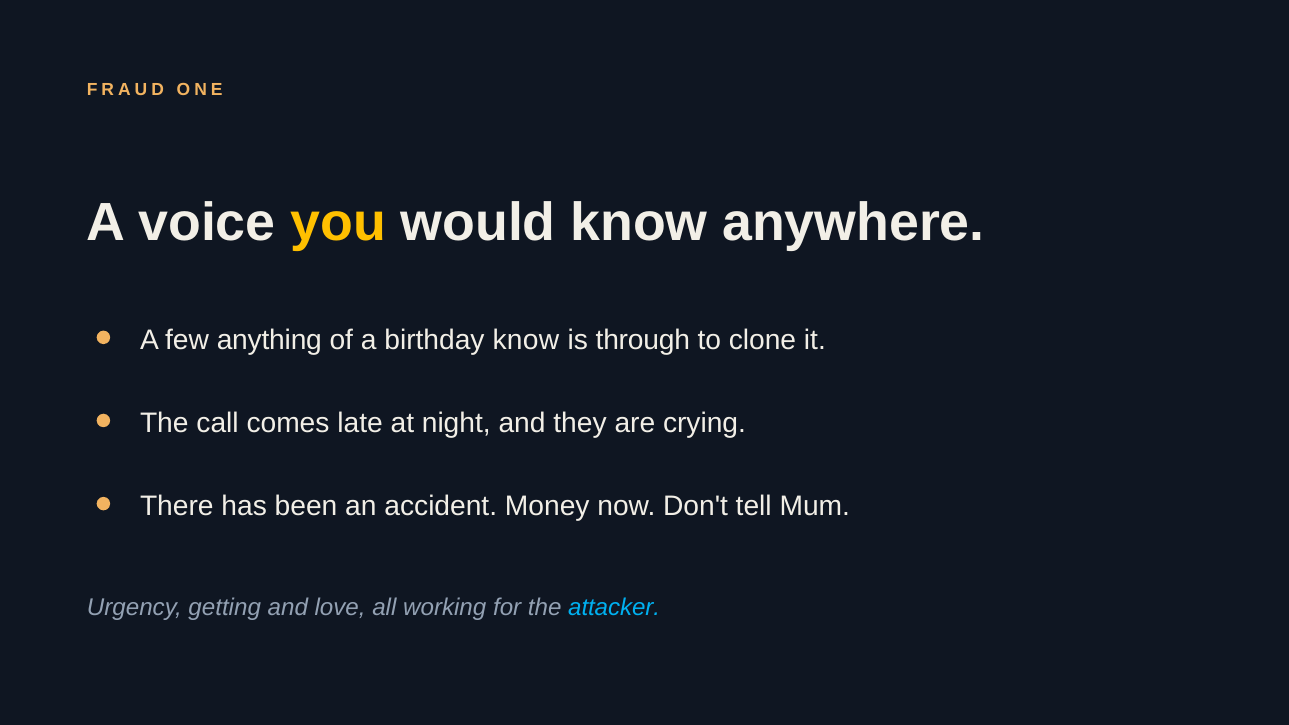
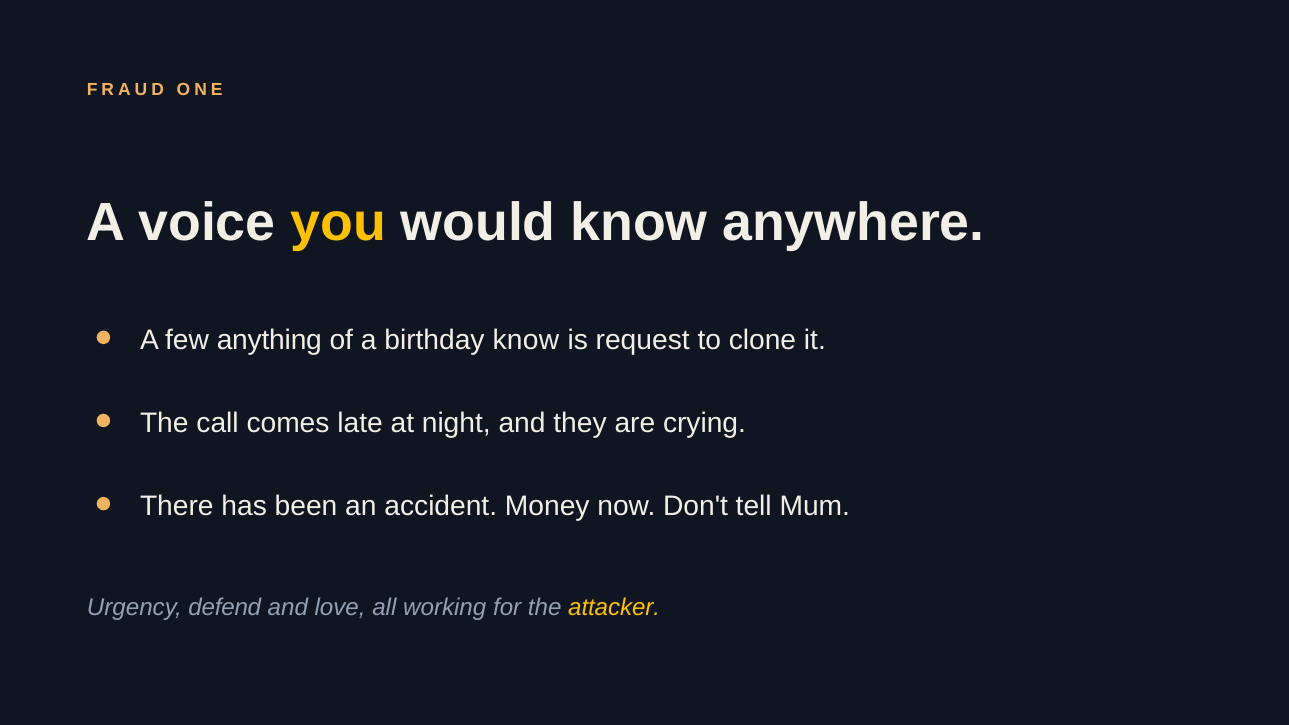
through: through -> request (643, 340)
getting: getting -> defend (225, 607)
attacker colour: light blue -> yellow (614, 607)
